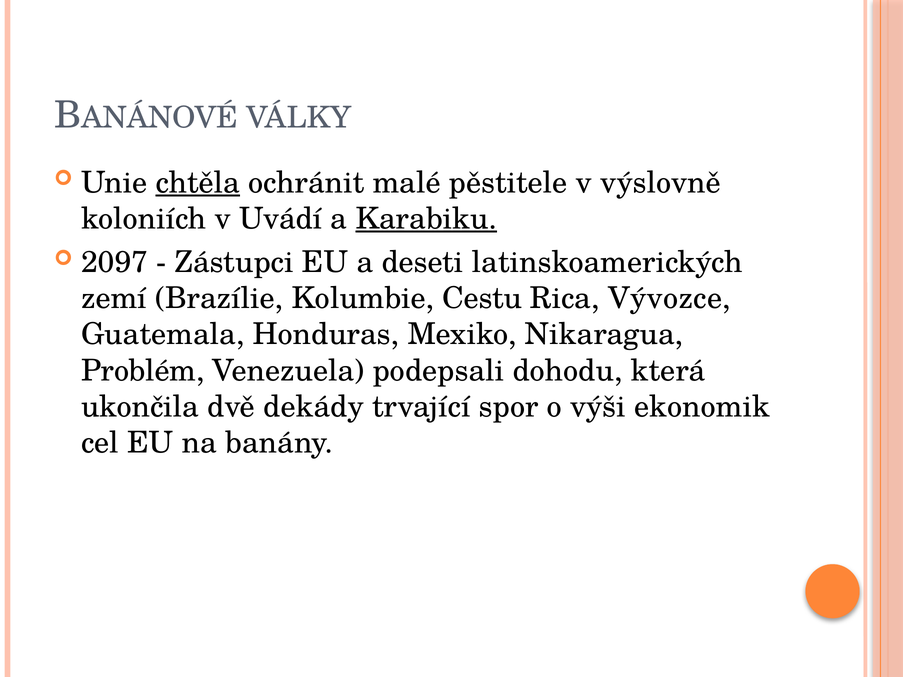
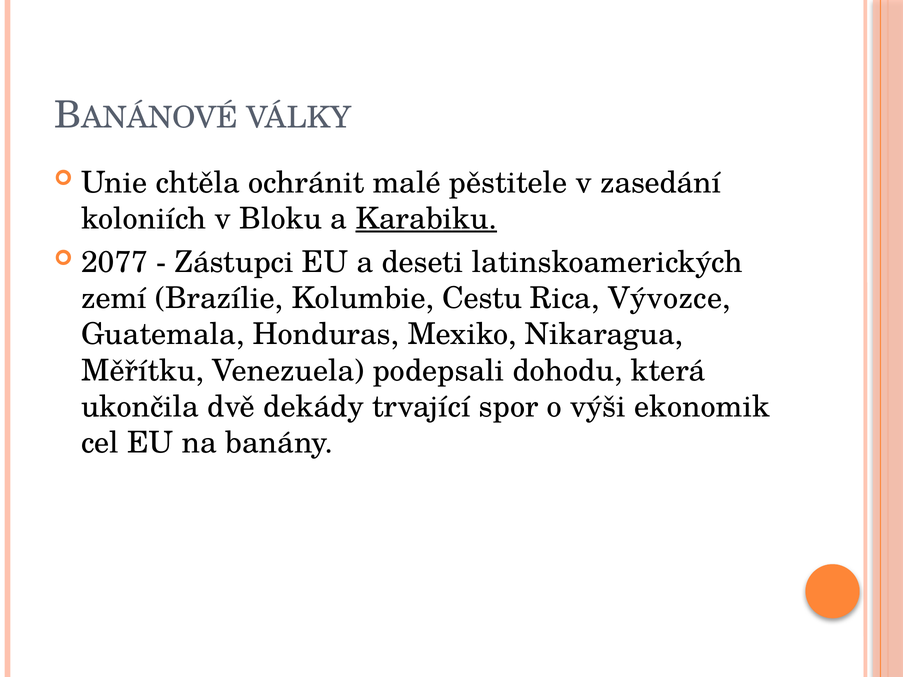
chtěla underline: present -> none (198, 183)
výslovně: výslovně -> zasedání (661, 183)
Uvádí: Uvádí -> Bloku (281, 219)
2097: 2097 -> 2077 (115, 262)
Problém: Problém -> Měřítku (143, 371)
